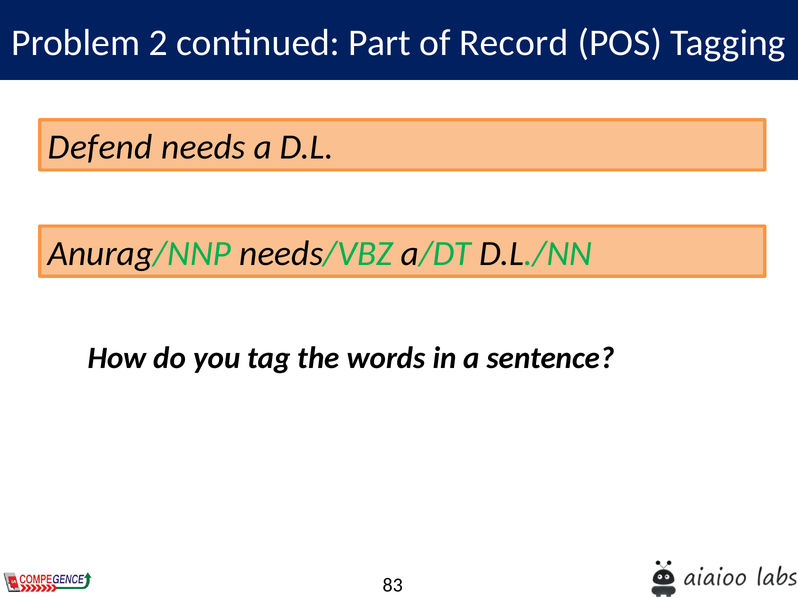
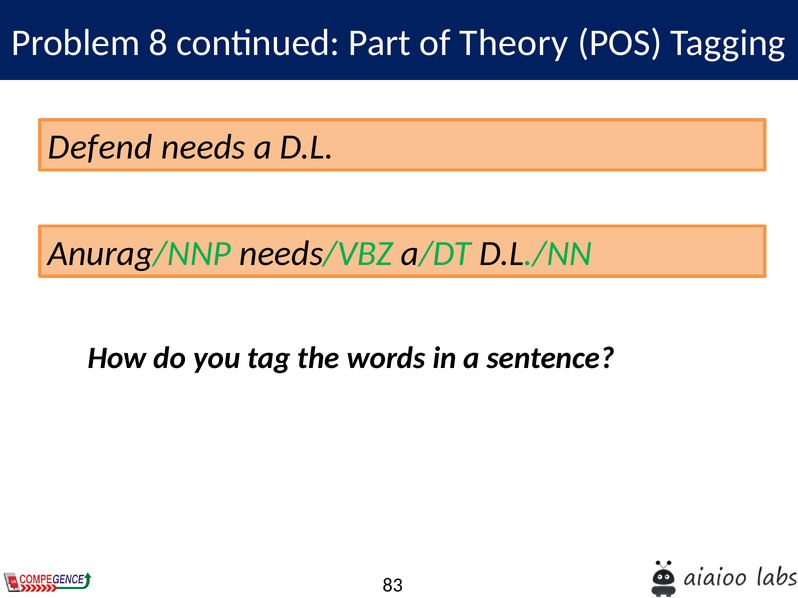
2: 2 -> 8 (158, 43)
Record: Record -> Theory (514, 43)
